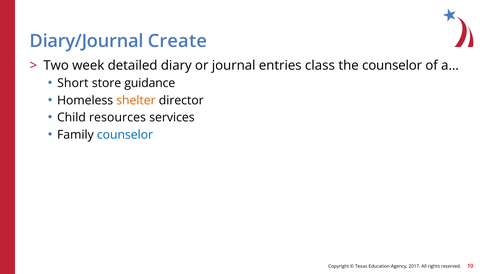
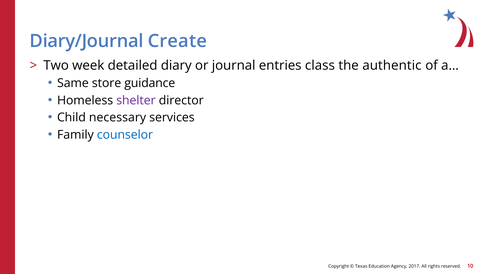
the counselor: counselor -> authentic (392, 66)
Short: Short -> Same (73, 83)
shelter colour: orange -> purple (136, 101)
resources: resources -> necessary (118, 118)
